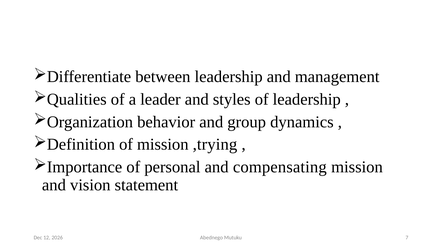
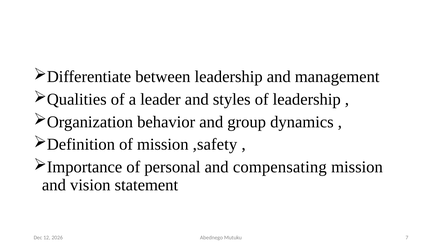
,trying: ,trying -> ,safety (215, 144)
